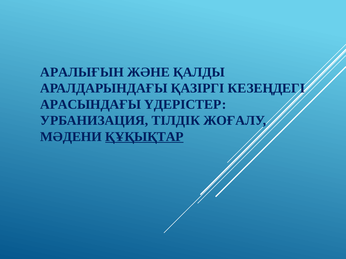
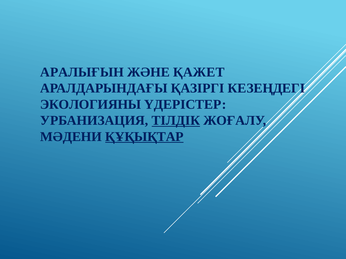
ҚАЛДЫ: ҚАЛДЫ -> ҚАЖЕТ (199, 72)
АРАСЫНДАҒЫ: АРАСЫНДАҒЫ -> ЭКОЛОГИЯНЫ (91, 105)
ТІЛДІК underline: none -> present (176, 121)
